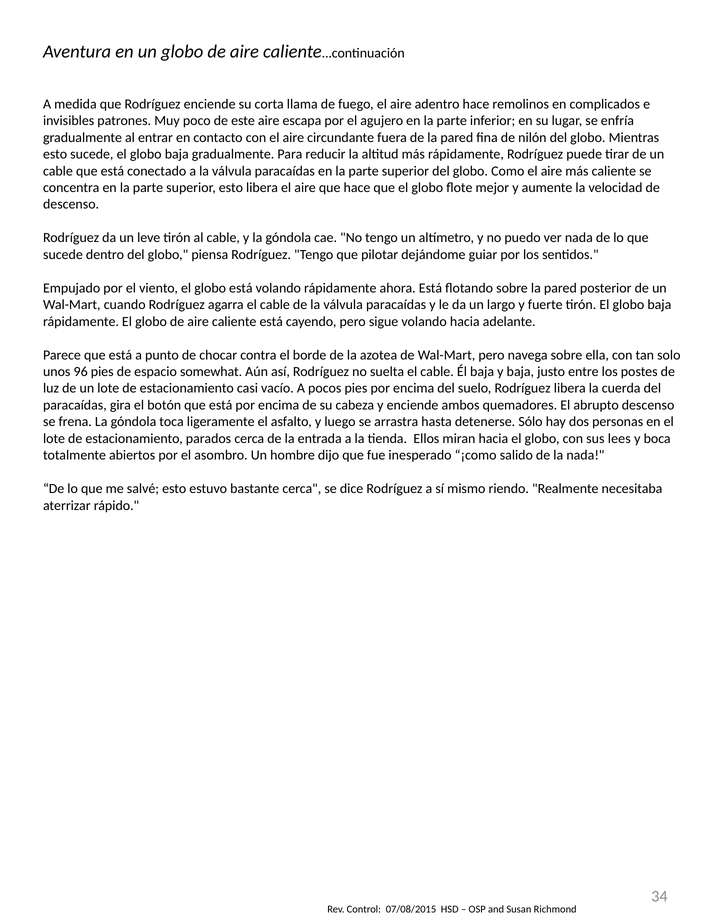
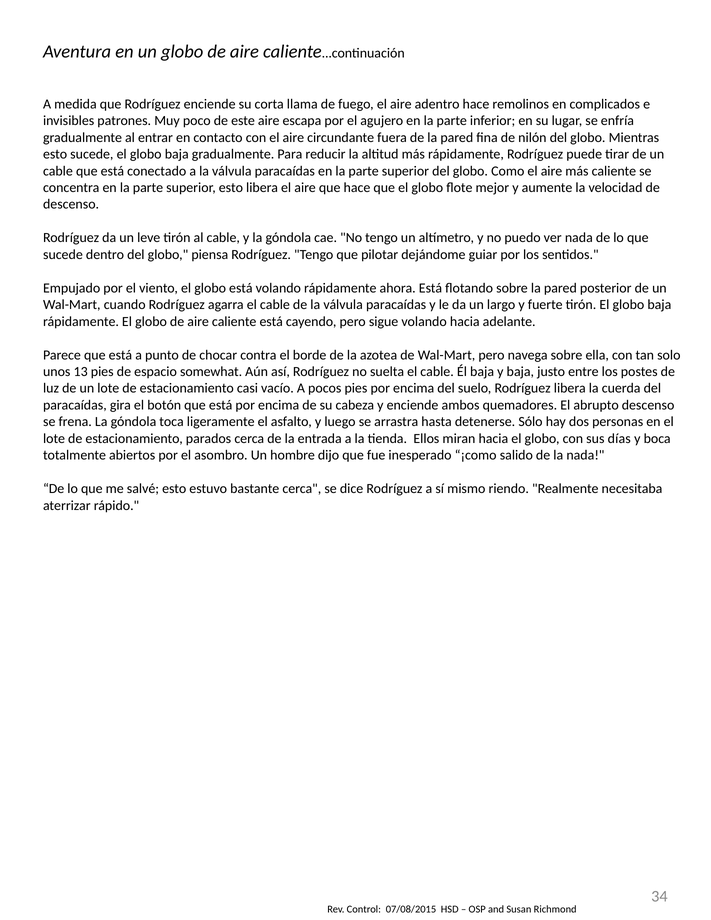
96: 96 -> 13 (81, 372)
lees: lees -> días (619, 439)
